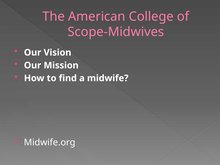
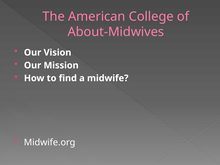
Scope-Midwives: Scope-Midwives -> About-Midwives (116, 32)
